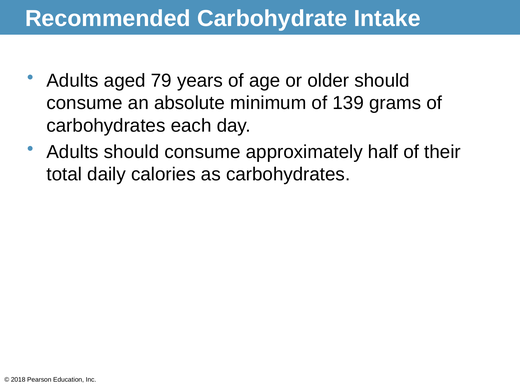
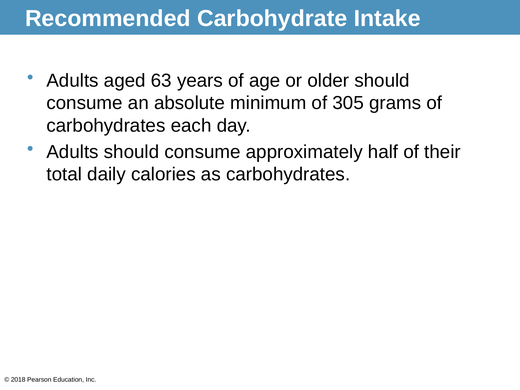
79: 79 -> 63 (161, 81)
139: 139 -> 305 (348, 103)
